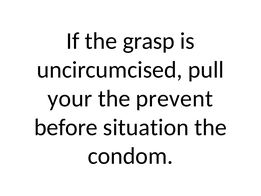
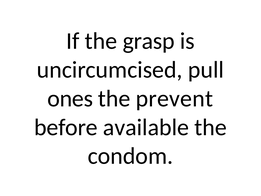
your: your -> ones (70, 98)
situation: situation -> available (146, 127)
